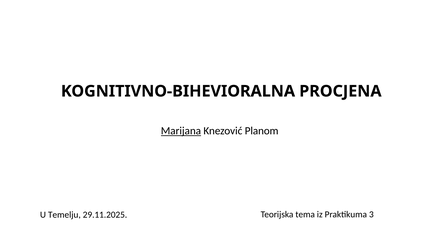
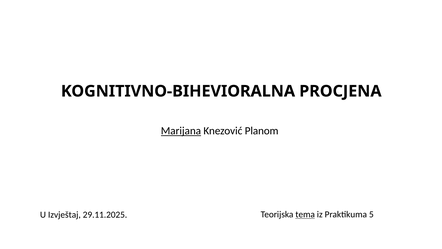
Temelju: Temelju -> Izvještaj (64, 214)
tema underline: none -> present (305, 214)
3: 3 -> 5 (371, 214)
